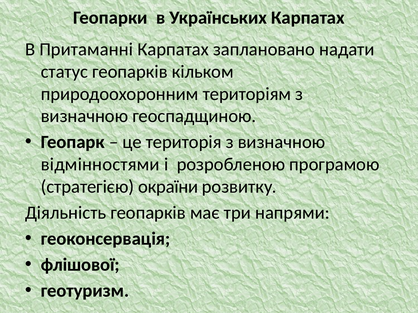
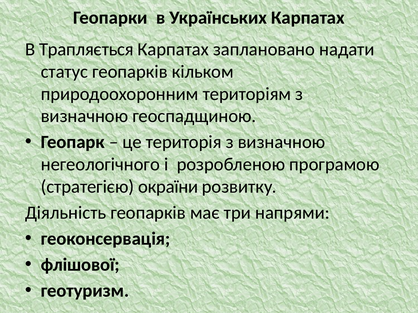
Притаманні: Притаманні -> Трапляється (86, 49)
відмінностями: відмінностями -> негеологічного (100, 165)
